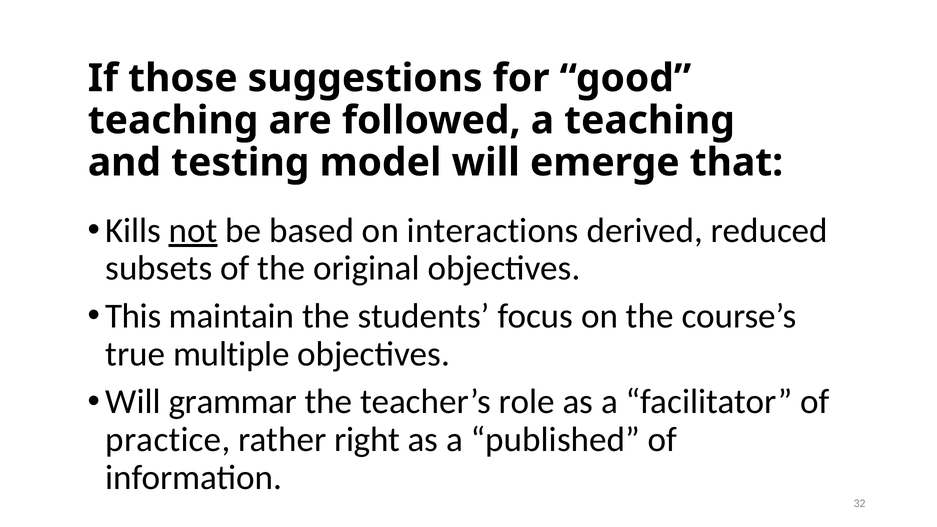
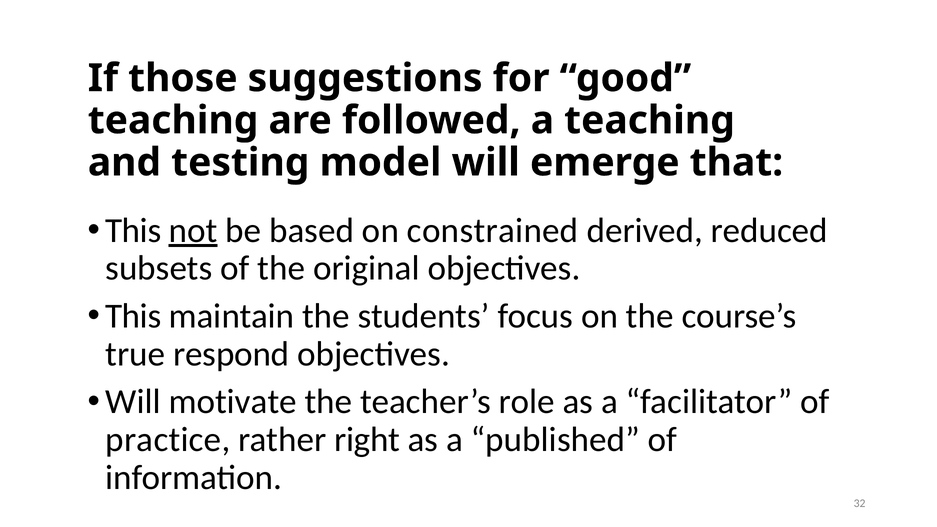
Kills: Kills -> This (133, 230)
interactions: interactions -> constrained (493, 230)
multiple: multiple -> respond (231, 354)
grammar: grammar -> motivate (233, 402)
